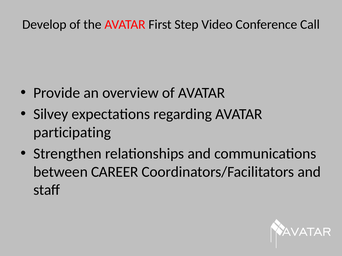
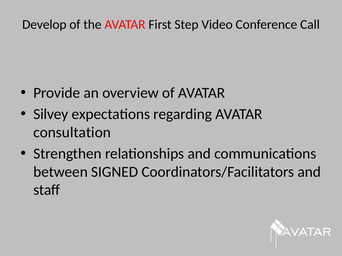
participating: participating -> consultation (72, 133)
CAREER: CAREER -> SIGNED (115, 172)
